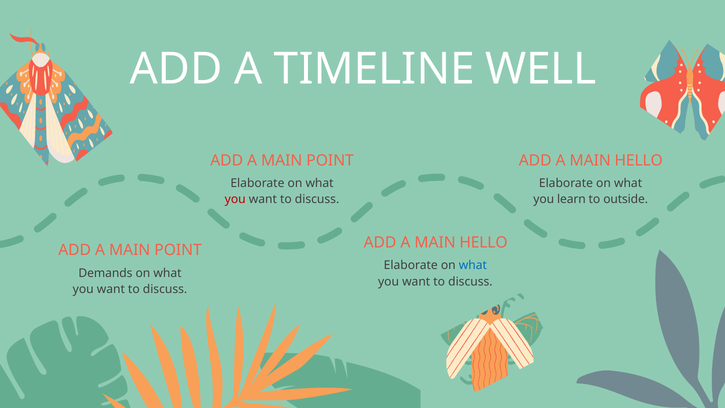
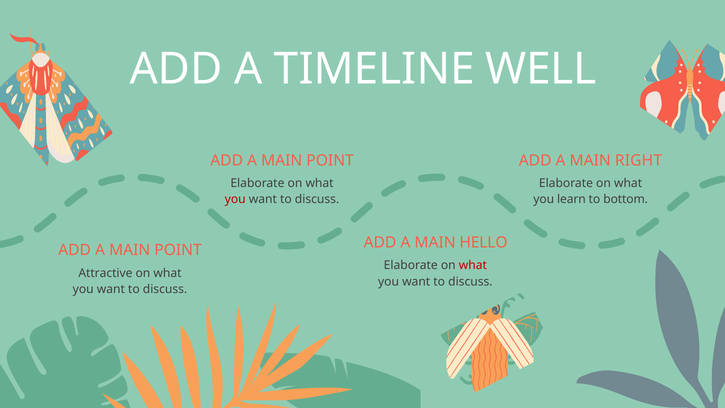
HELLO: HELLO -> RIGHT (639, 160)
outside: outside -> bottom (626, 199)
what colour: blue -> red (473, 265)
Demands: Demands -> Attractive (105, 273)
